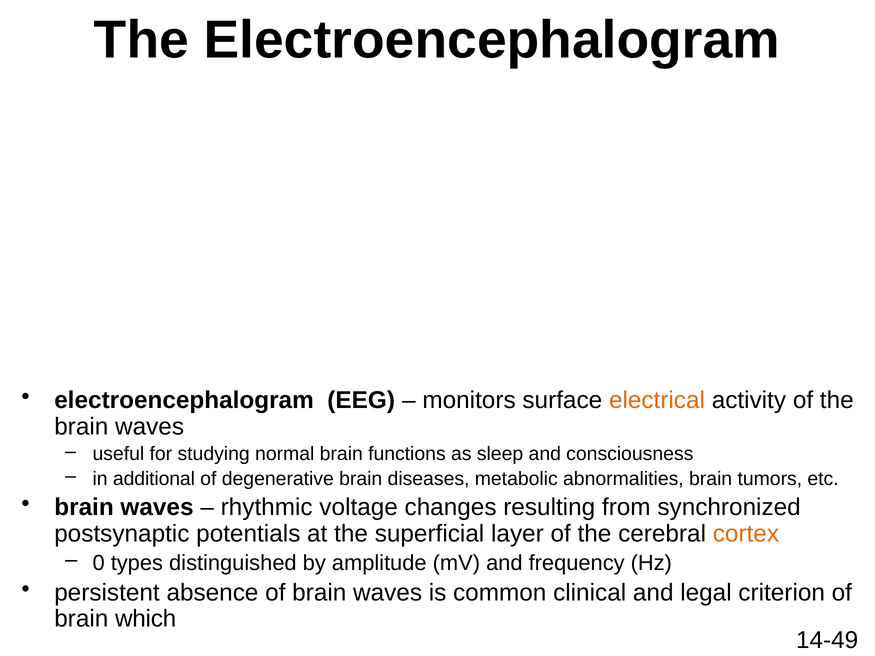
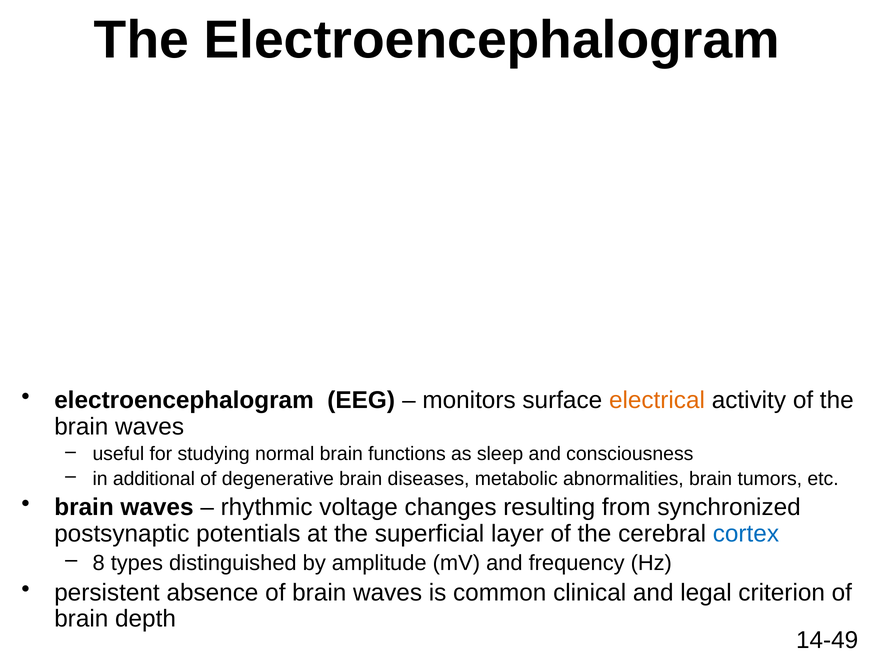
cortex colour: orange -> blue (746, 534)
0: 0 -> 8 (99, 563)
which: which -> depth (145, 619)
